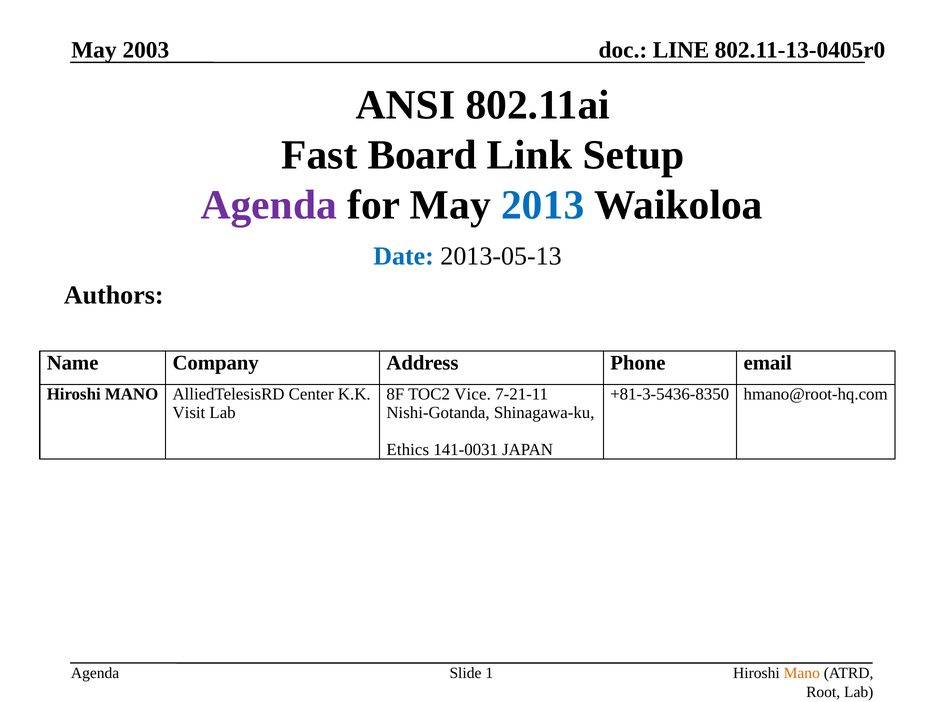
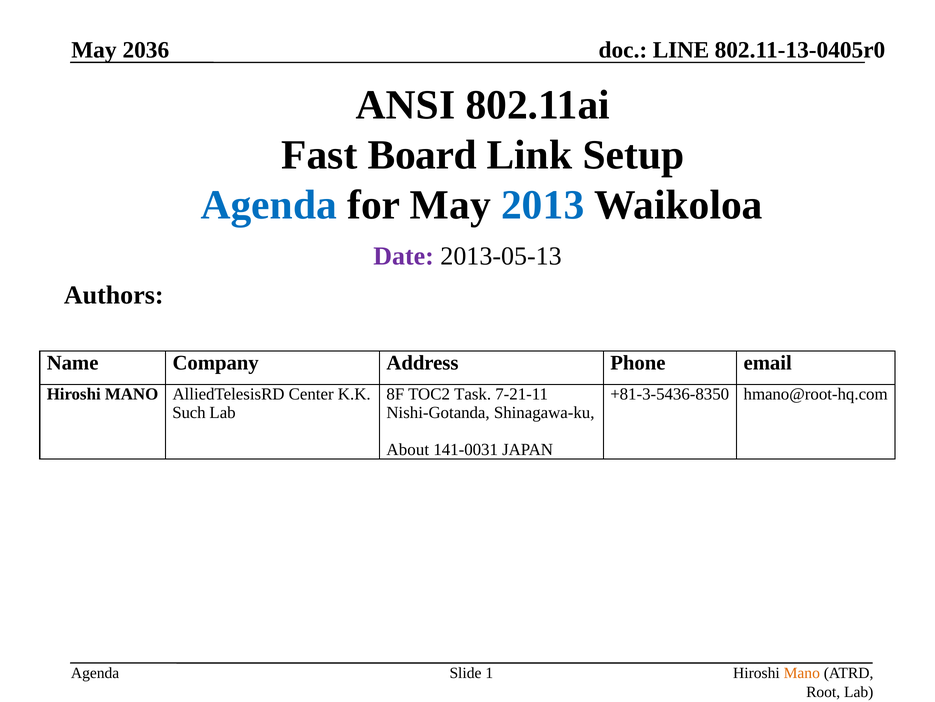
2003: 2003 -> 2036 (146, 50)
Agenda colour: purple -> blue (269, 205)
Date colour: blue -> purple (404, 256)
Vice: Vice -> Task (473, 394)
Visit: Visit -> Such (189, 412)
Ethics: Ethics -> About (408, 449)
